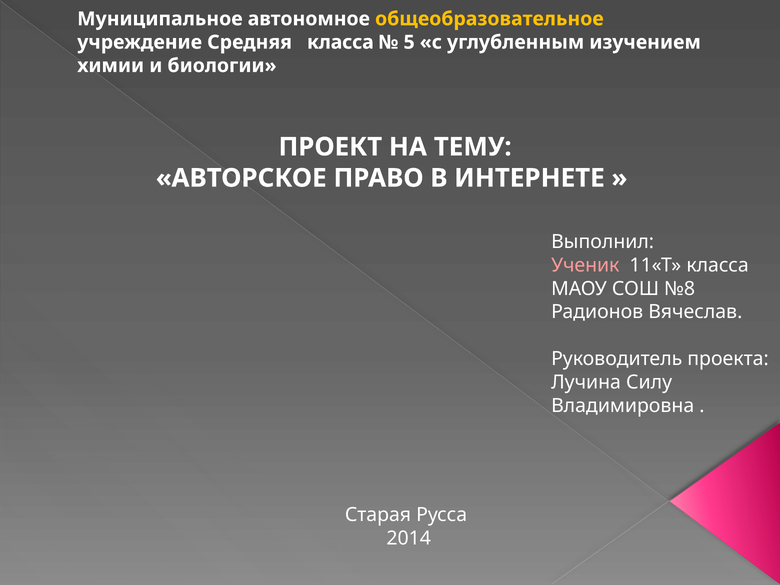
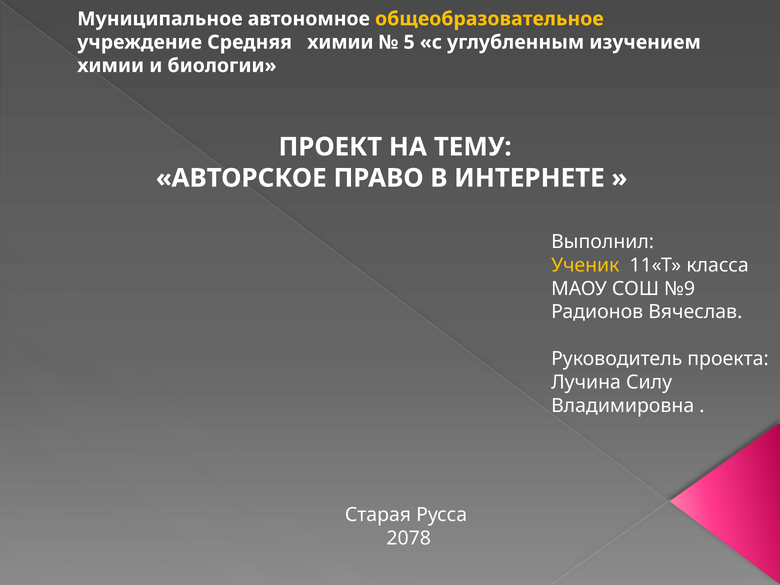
Средняя класса: класса -> химии (340, 42)
Ученик colour: pink -> yellow (585, 265)
№8: №8 -> №9 (680, 289)
2014: 2014 -> 2078 (409, 538)
